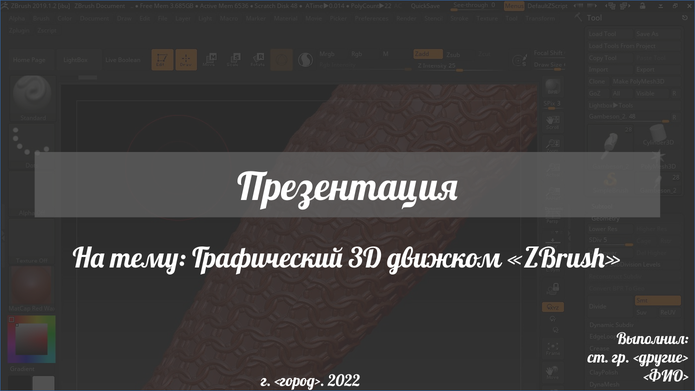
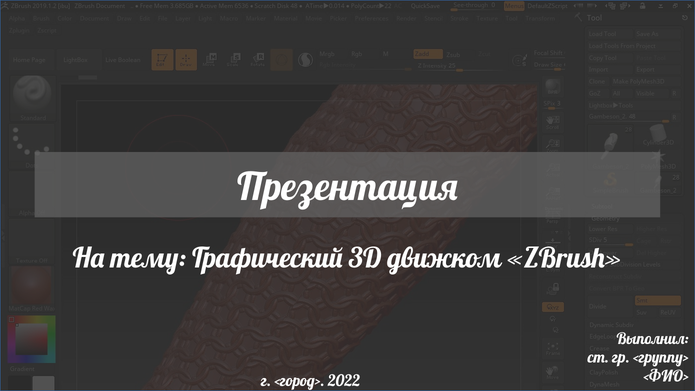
<другие>: <другие> -> <группу> (661, 358)
